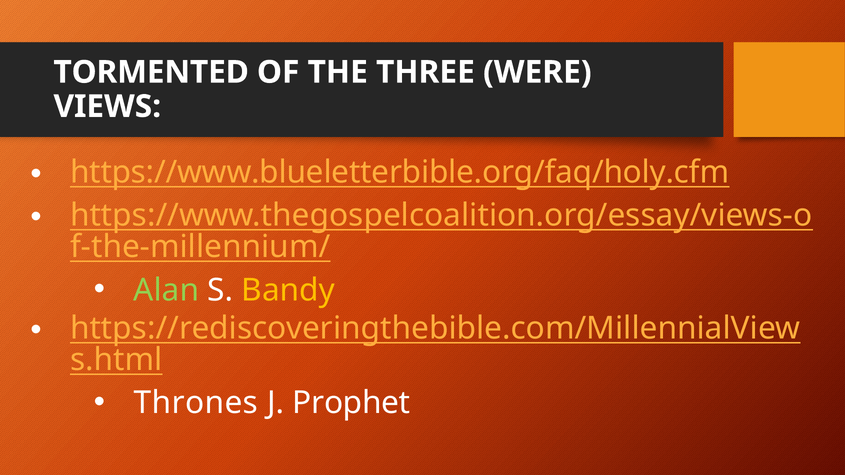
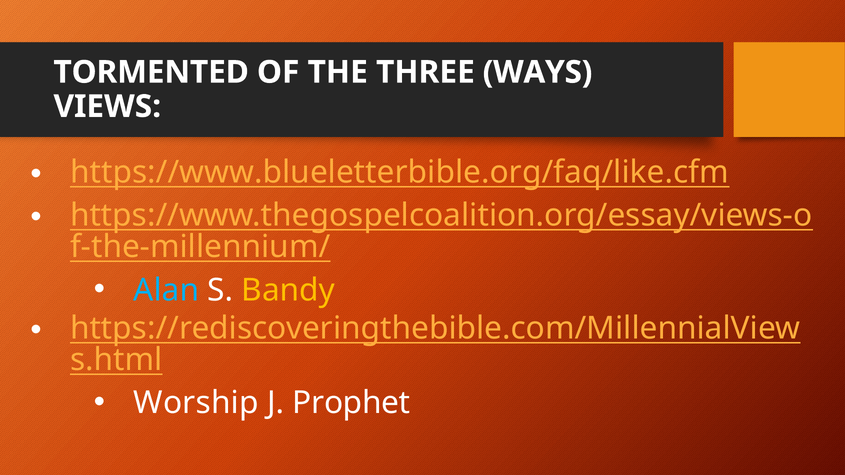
WERE: WERE -> WAYS (538, 72)
https://www.blueletterbible.org/faq/holy.cfm: https://www.blueletterbible.org/faq/holy.cfm -> https://www.blueletterbible.org/faq/like.cfm (399, 172)
Alan colour: light green -> light blue (166, 290)
Thrones: Thrones -> Worship (196, 403)
